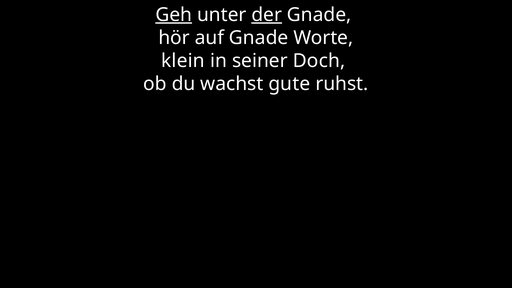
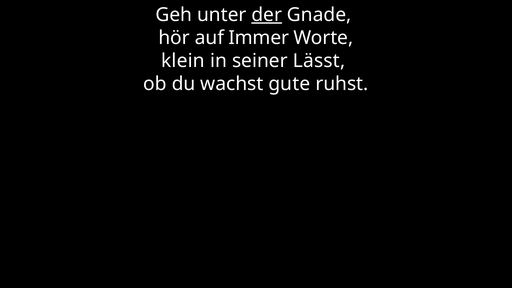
Geh underline: present -> none (174, 15)
auf Gnade: Gnade -> Immer (259, 38)
Doch: Doch -> Lässt (319, 61)
